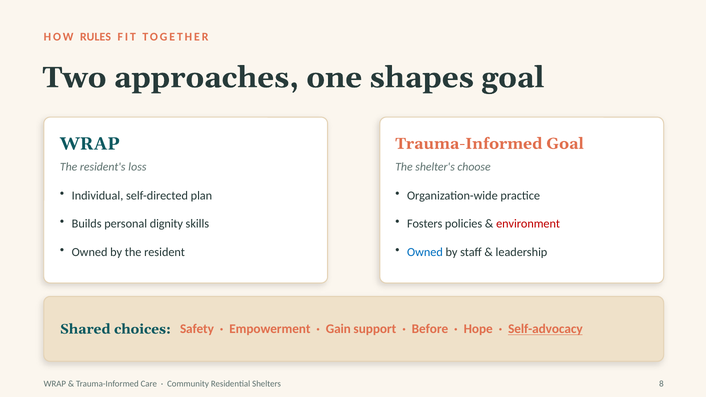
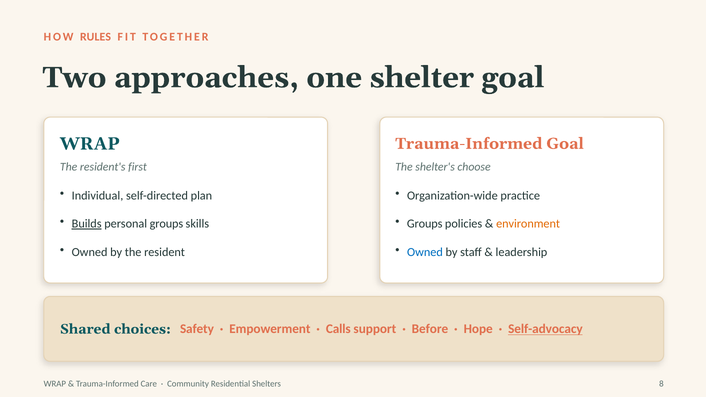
shapes: shapes -> shelter (422, 78)
loss: loss -> first (138, 167)
Builds underline: none -> present (87, 224)
personal dignity: dignity -> groups (166, 224)
Fosters: Fosters -> Groups (425, 224)
environment colour: red -> orange (528, 224)
Gain: Gain -> Calls (338, 329)
